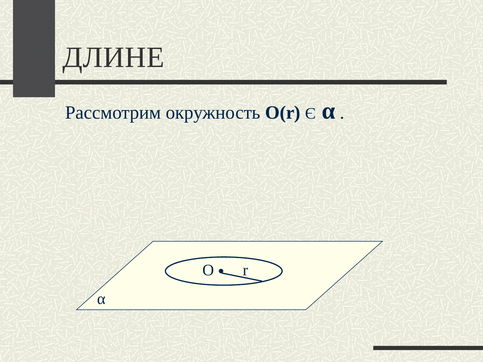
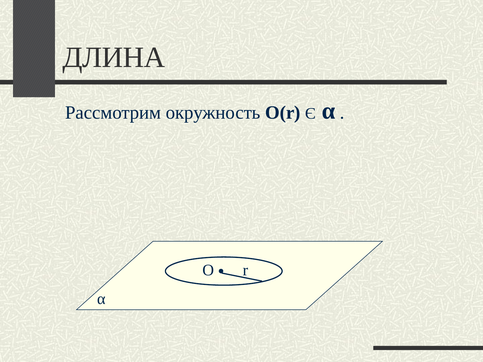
ДЛИНЕ: ДЛИНЕ -> ДЛИНА (114, 57)
